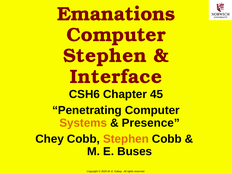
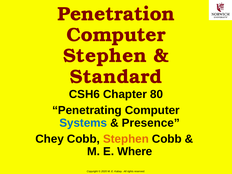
Emanations: Emanations -> Penetration (116, 14)
Interface: Interface -> Standard (116, 77)
45: 45 -> 80 (157, 94)
Systems colour: orange -> blue (83, 123)
Buses: Buses -> Where (135, 151)
